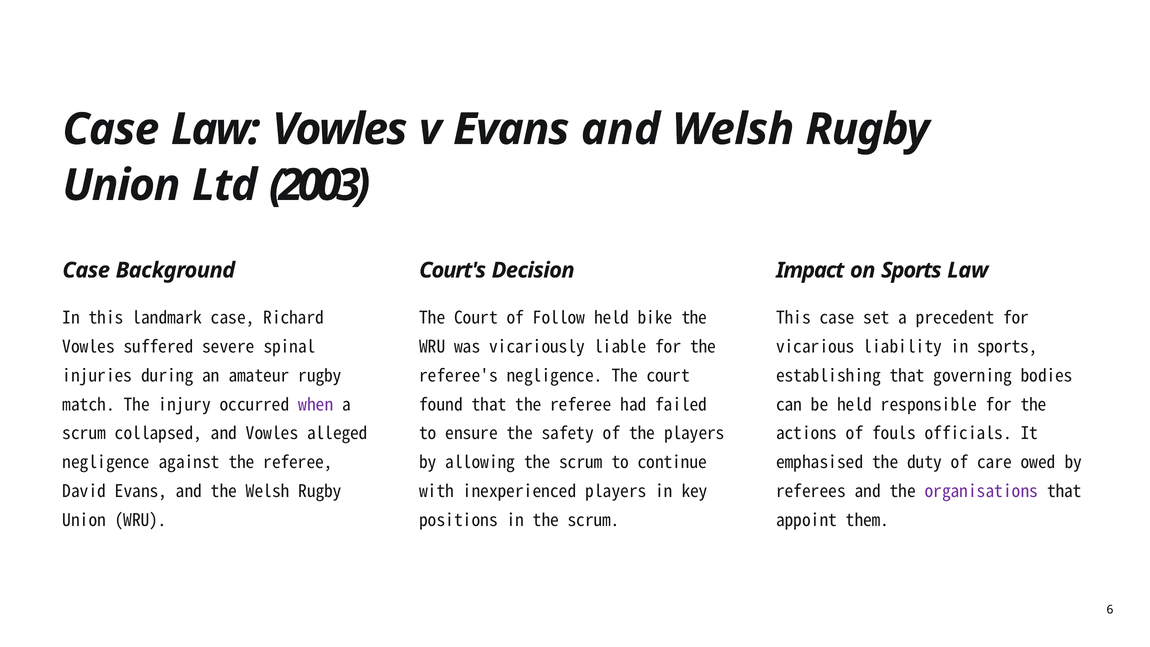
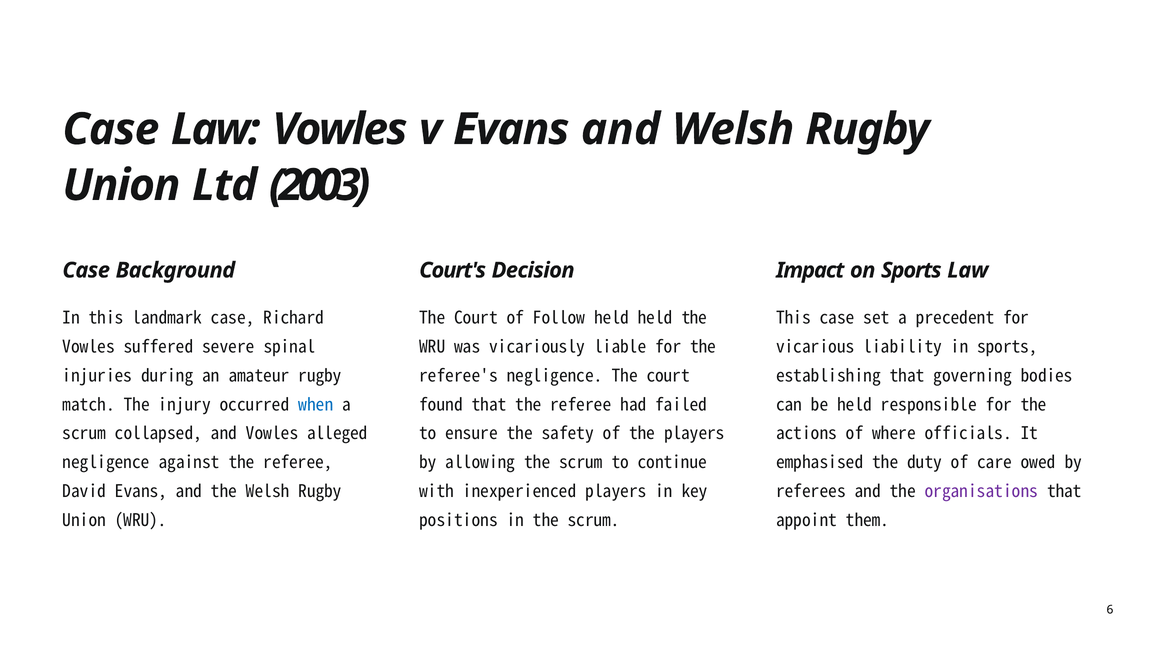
held bike: bike -> held (655, 318)
when colour: purple -> blue (316, 405)
fouls: fouls -> where (894, 434)
